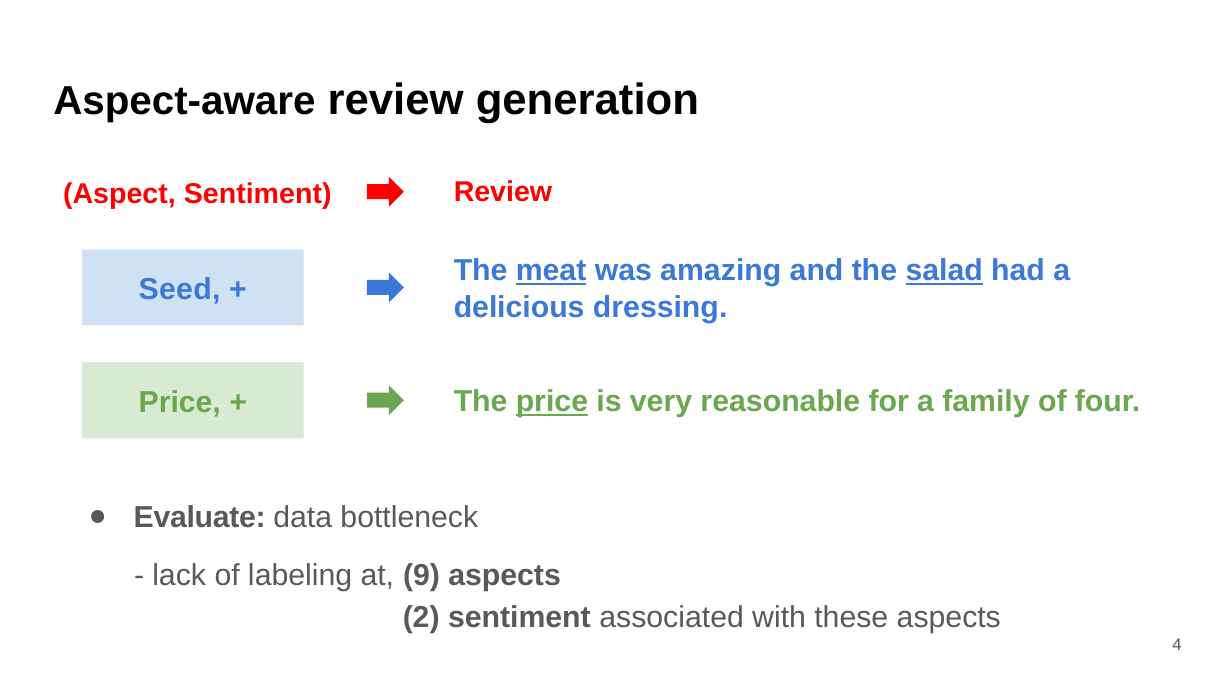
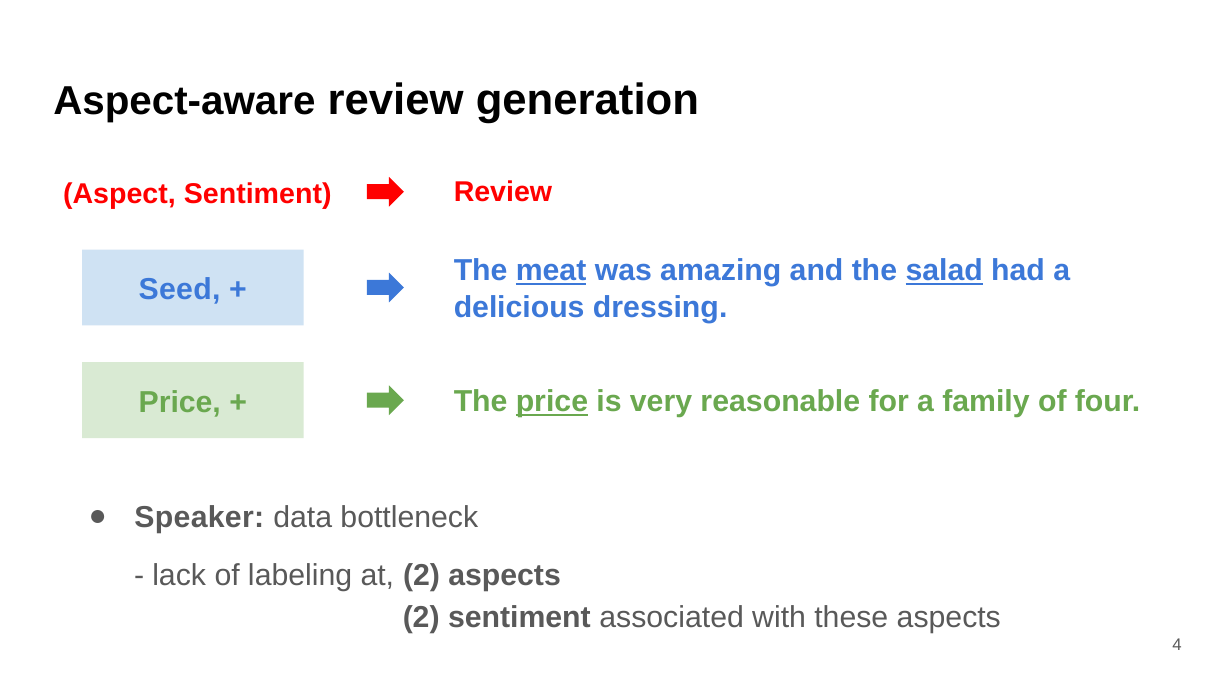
Evaluate: Evaluate -> Speaker (199, 517)
at 9: 9 -> 2 (421, 576)
